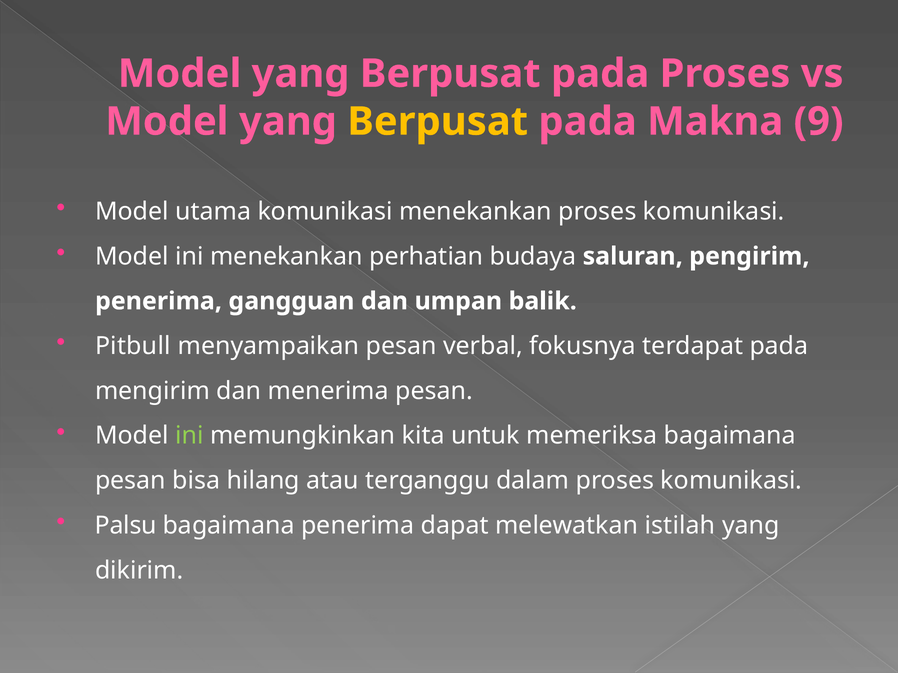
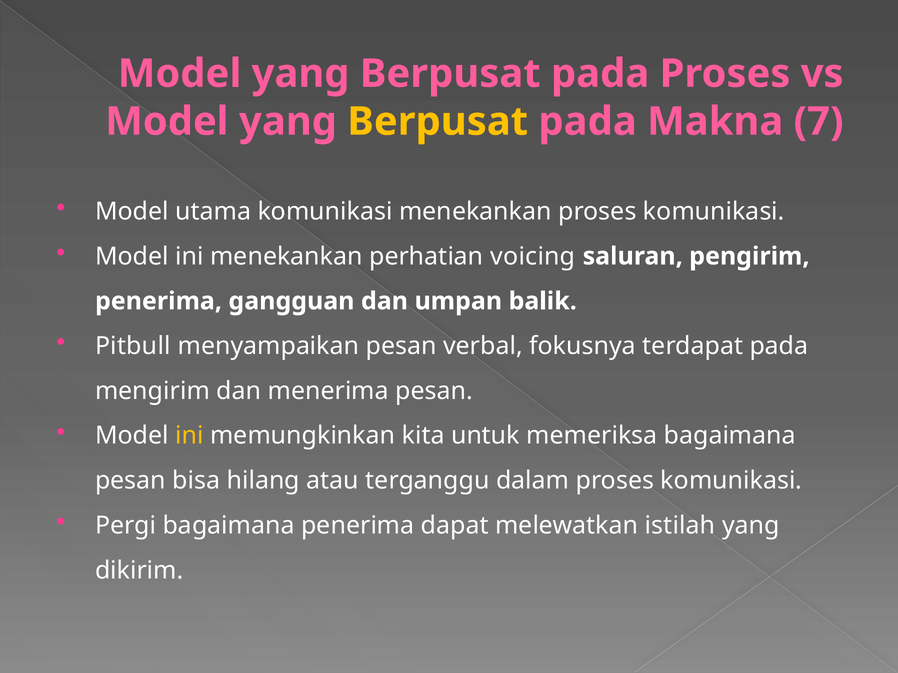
9: 9 -> 7 (819, 122)
budaya: budaya -> voicing (533, 256)
ini colour: light green -> yellow (189, 436)
Palsu: Palsu -> Pergi (126, 526)
